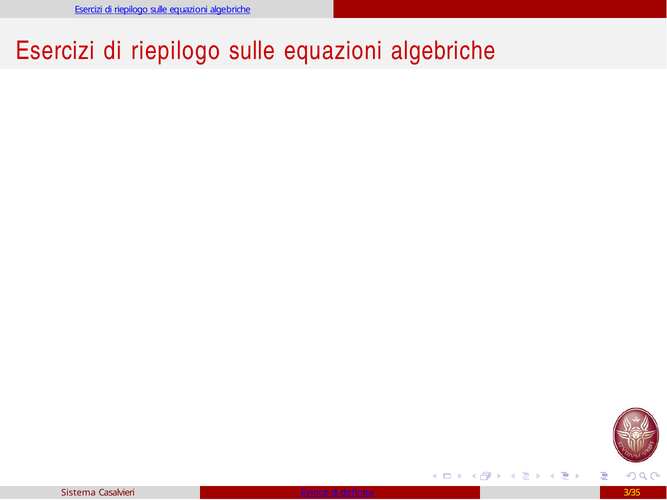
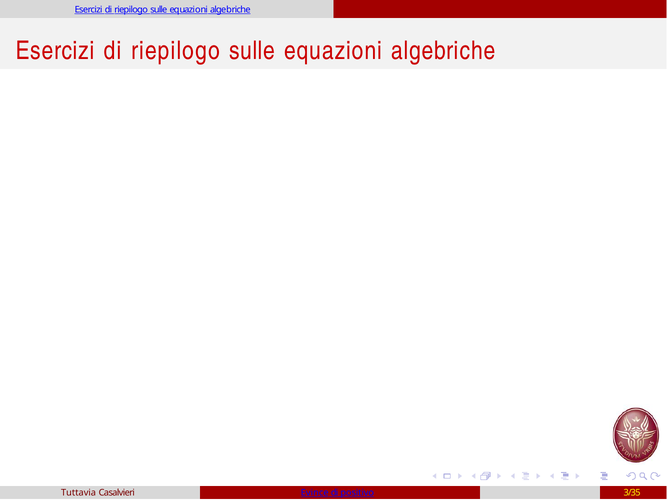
Sistema: Sistema -> Tuttavia (79, 493)
definita: definita -> positivo (357, 493)
